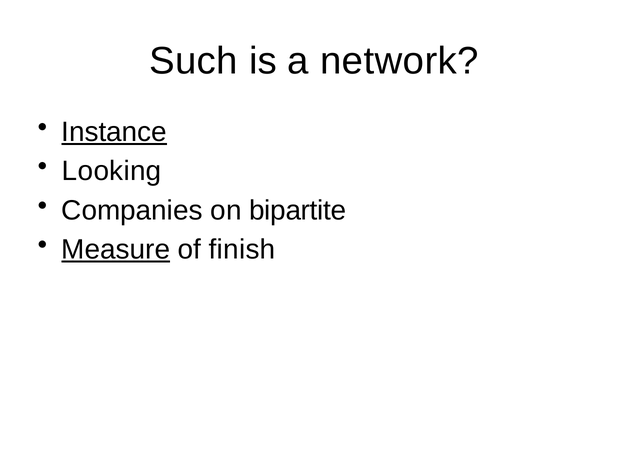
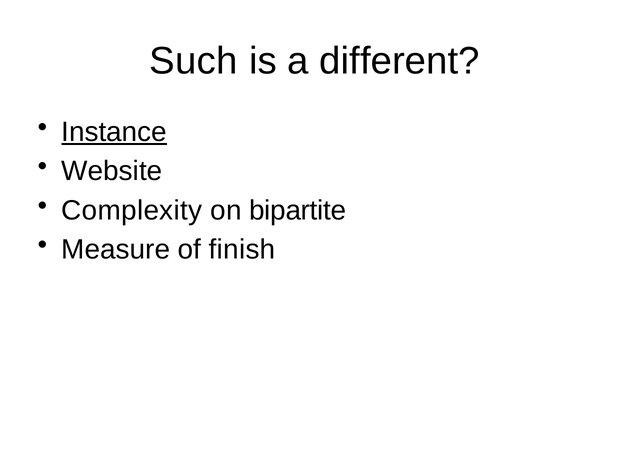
network: network -> different (400, 61)
Looking: Looking -> Website (112, 171)
Companies: Companies -> Complexity (132, 210)
Measure underline: present -> none (116, 249)
